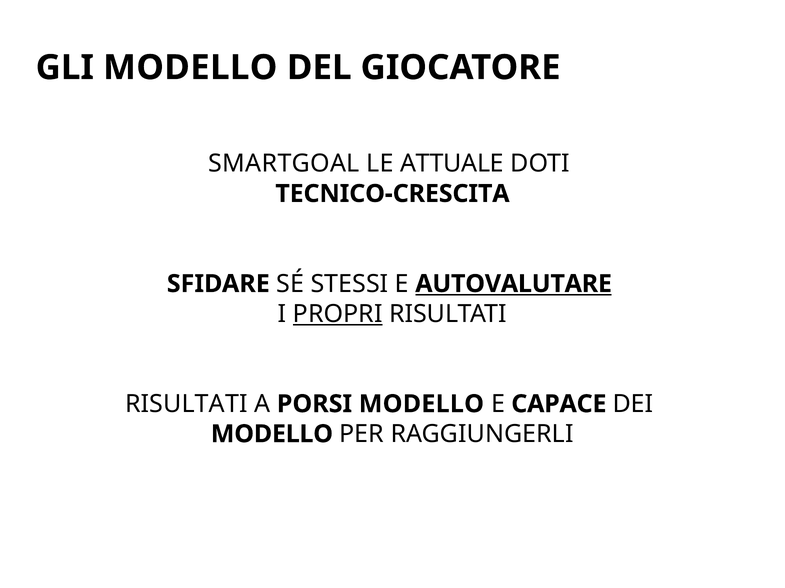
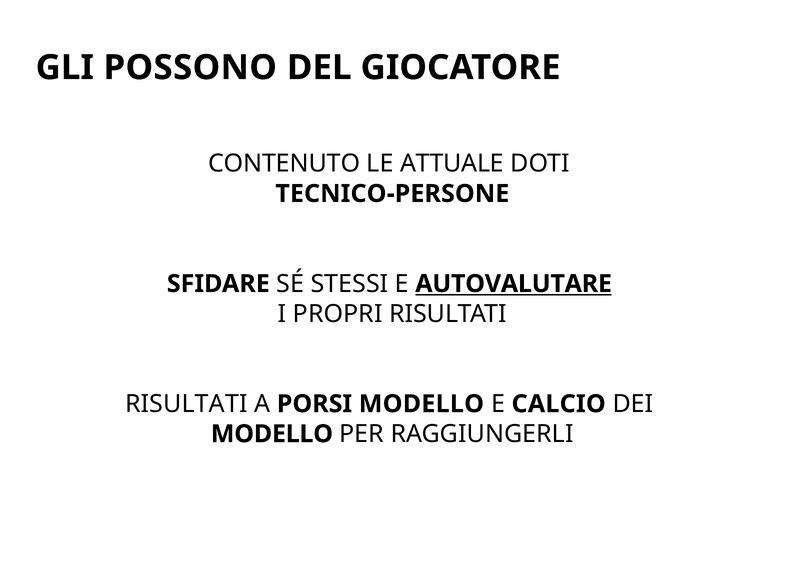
GLI MODELLO: MODELLO -> POSSONO (190, 68)
SMARTGOAL: SMARTGOAL -> CONTENUTO (284, 164)
TECNICO-CRESCITA: TECNICO-CRESCITA -> TECNICO-PERSONE (392, 194)
PROPRI underline: present -> none (338, 314)
CAPACE: CAPACE -> CALCIO (559, 404)
